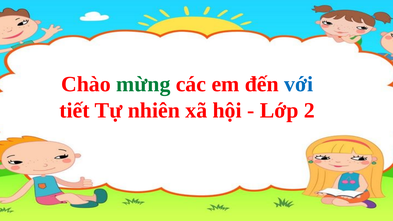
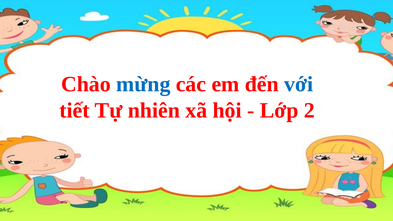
mừng colour: green -> blue (143, 84)
